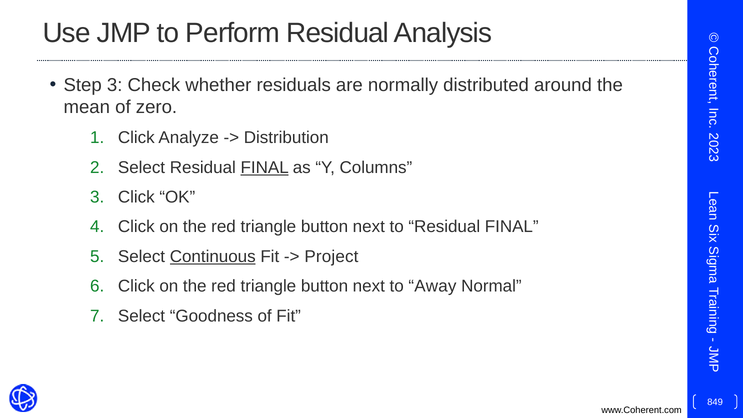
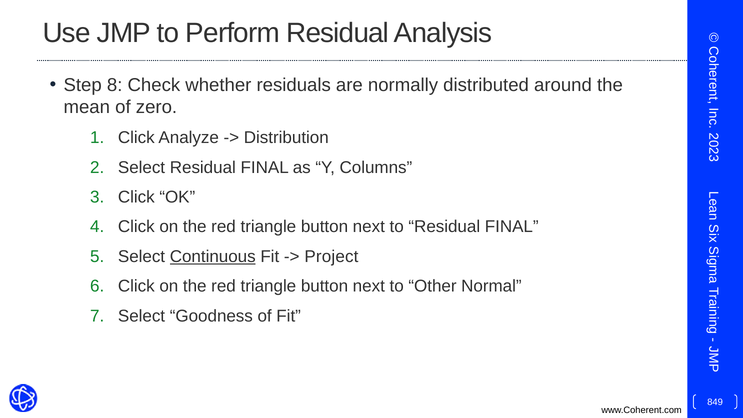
Step 3: 3 -> 8 (115, 85)
FINAL underline: present -> none (265, 167)
Away: Away -> Other (433, 286)
